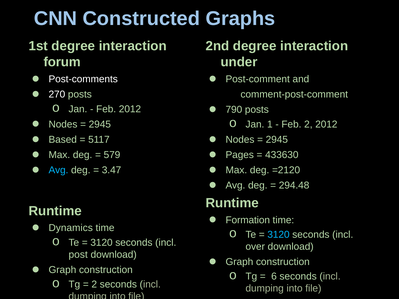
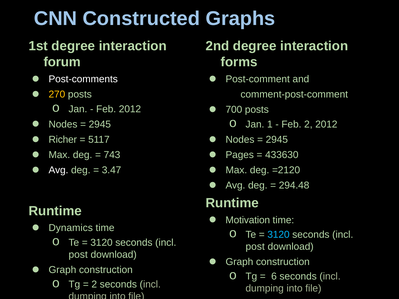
under: under -> forms (239, 62)
270 colour: white -> yellow (57, 94)
790: 790 -> 700 (234, 110)
Based: Based -> Richer (63, 140)
579: 579 -> 743 (112, 155)
Avg colour: light blue -> white (58, 170)
Formation: Formation -> Motivation (248, 220)
over: over -> post (255, 247)
